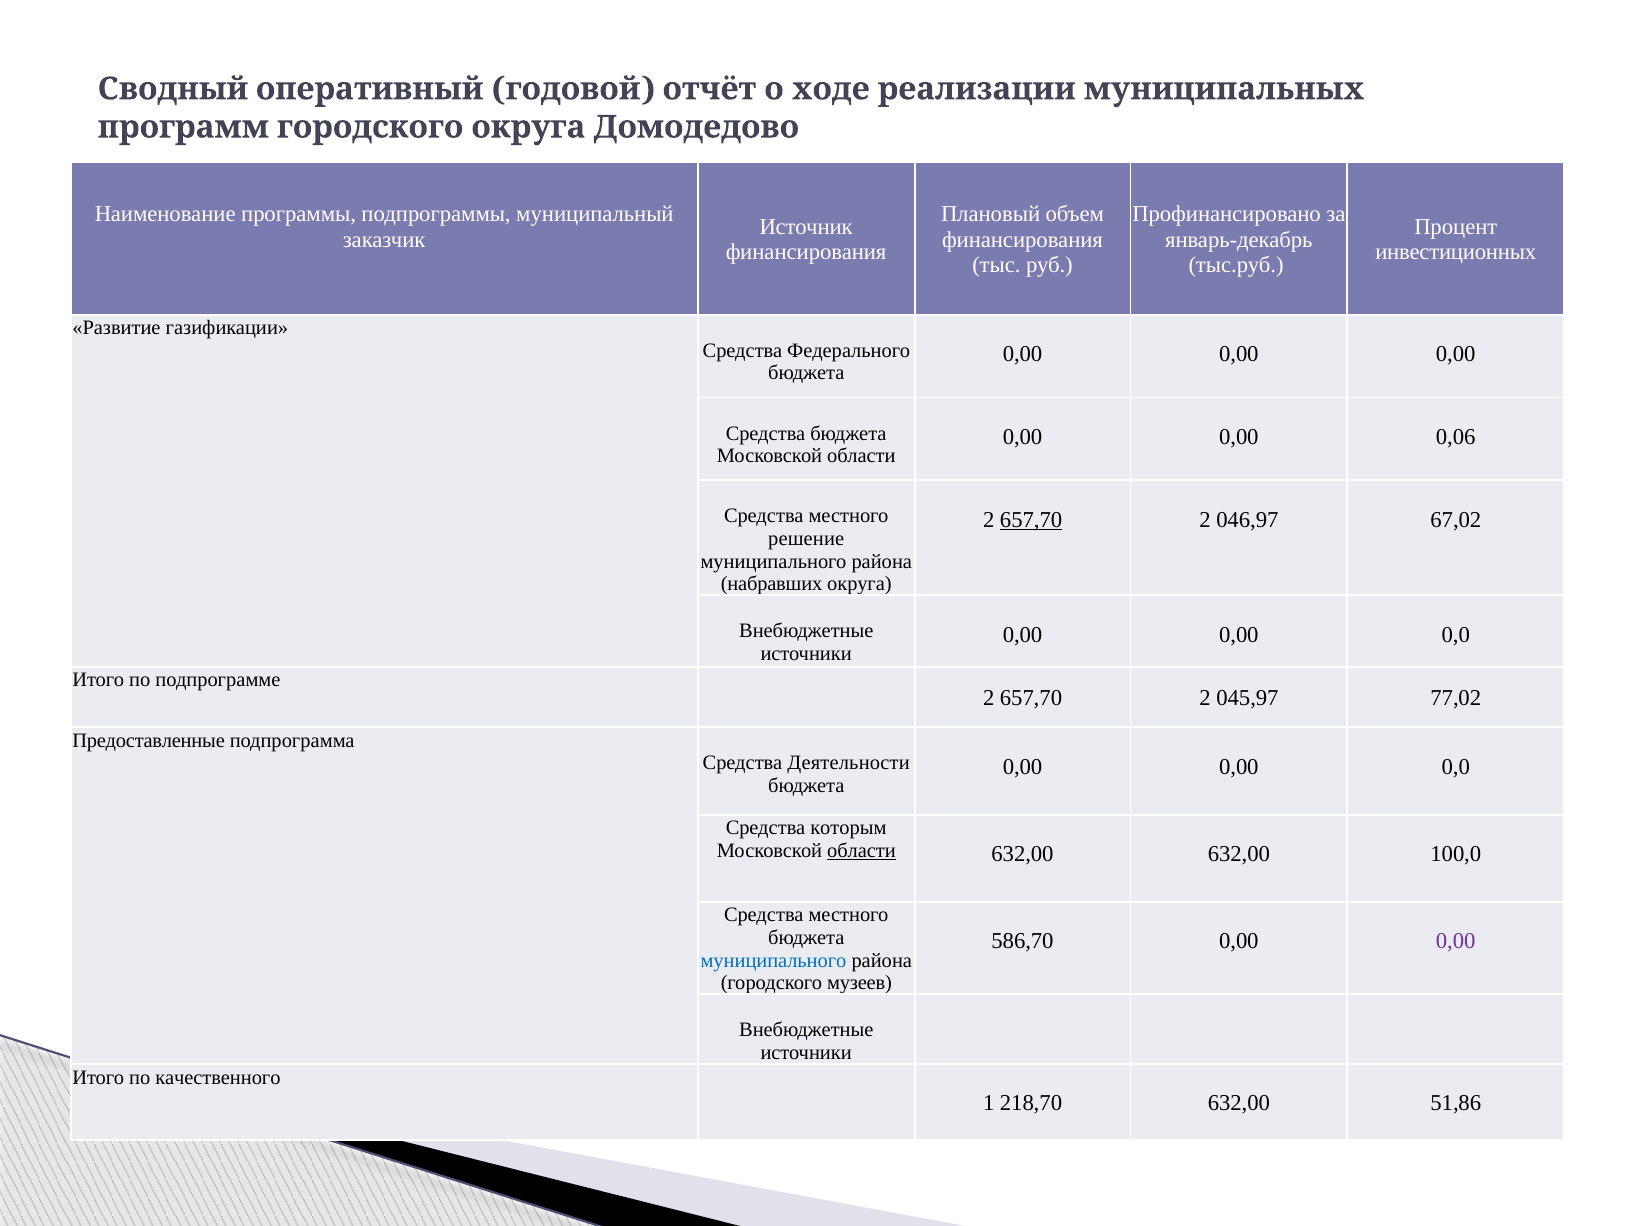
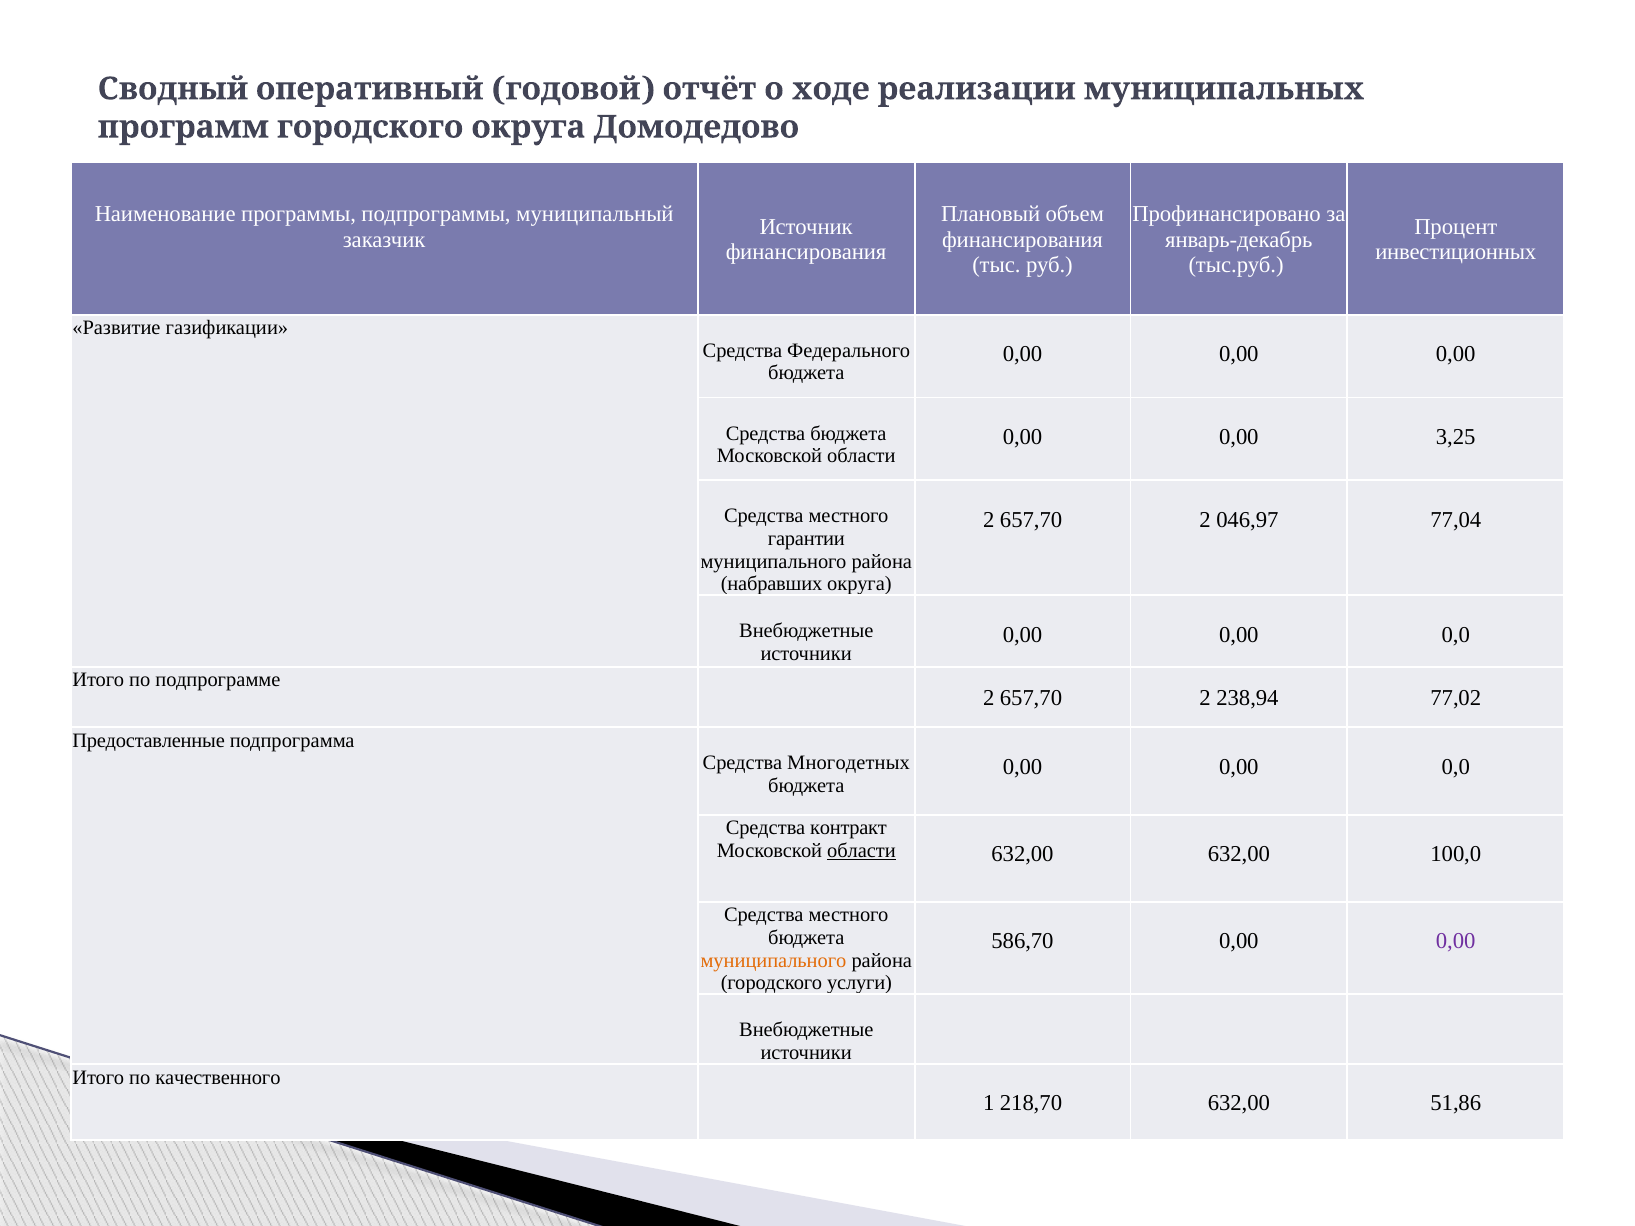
0,06: 0,06 -> 3,25 (1456, 437)
657,70 underline: present -> none (1031, 520)
67,02: 67,02 -> 77,04 (1456, 520)
решение: решение -> гарантии (806, 539)
045,97: 045,97 -> 238,94 (1247, 698)
Деятельности: Деятельности -> Многодетных (849, 763)
которым: которым -> контракт (848, 828)
муниципального colour: blue -> orange (774, 961)
музеев: музеев -> услуги (860, 983)
